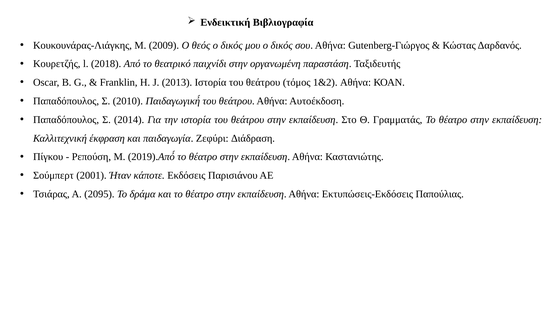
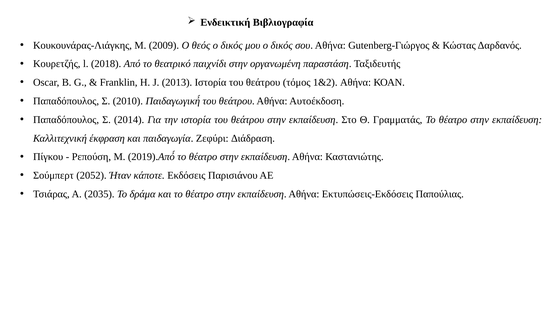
2001: 2001 -> 2052 (91, 176)
2095: 2095 -> 2035 (99, 194)
